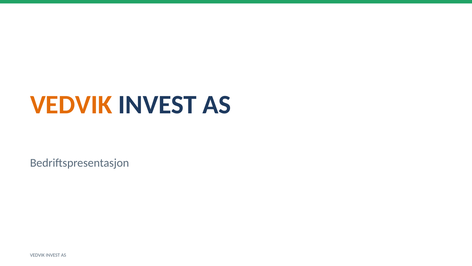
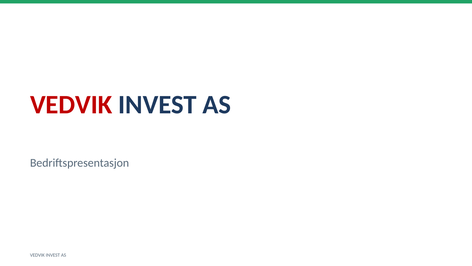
VEDVIK colour: orange -> red (71, 105)
